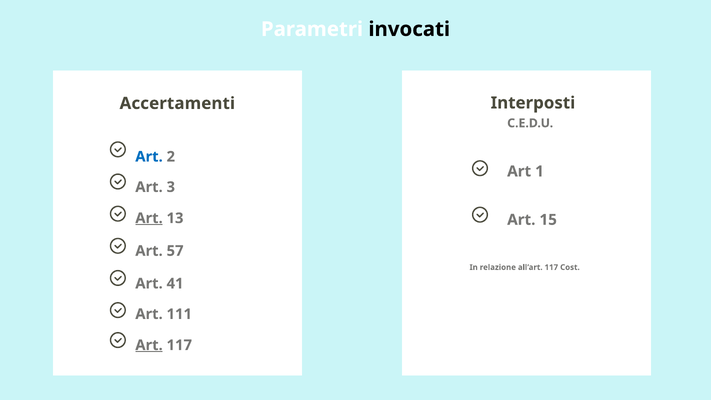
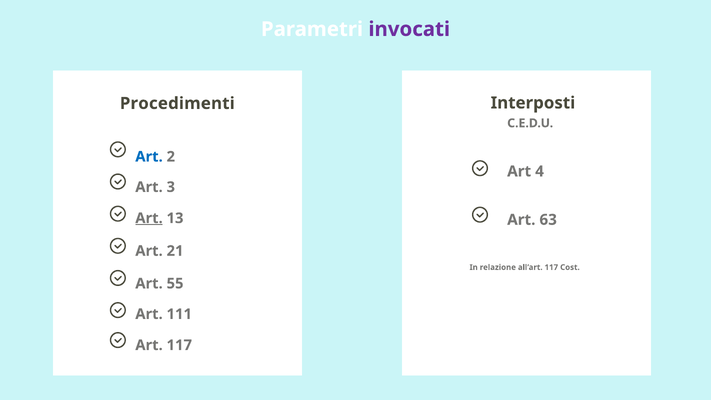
invocati colour: black -> purple (409, 29)
Accertamenti: Accertamenti -> Procedimenti (177, 103)
1: 1 -> 4 (540, 171)
15: 15 -> 63 (548, 220)
57: 57 -> 21 (175, 251)
41: 41 -> 55 (175, 283)
Art underline: present -> none (149, 345)
